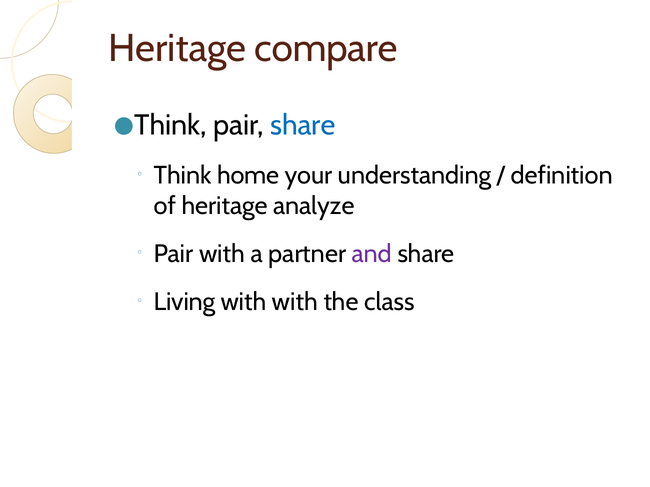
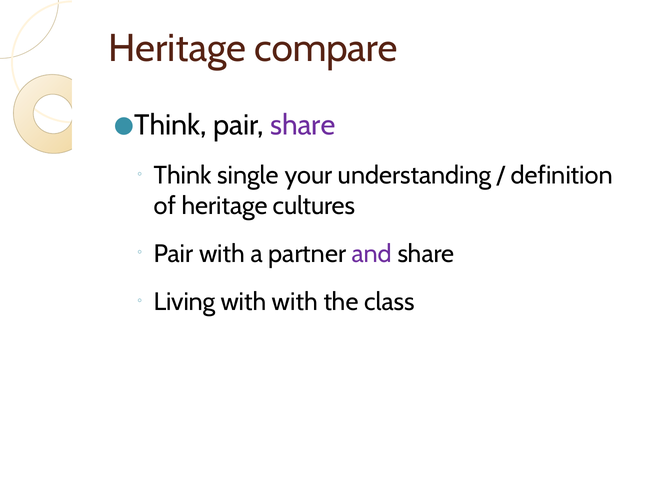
share colour: blue -> purple (303, 125)
home: home -> single (248, 176)
analyze: analyze -> cultures (314, 206)
